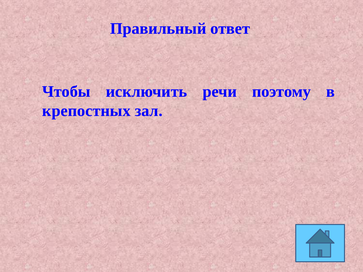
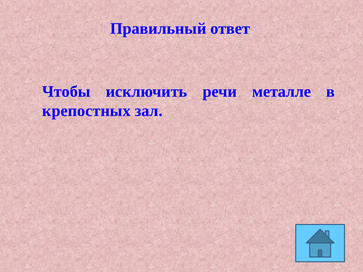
поэтому: поэтому -> металле (282, 92)
